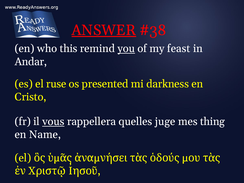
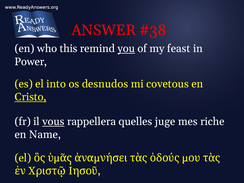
ANSWER underline: present -> none (104, 30)
Andar: Andar -> Power (31, 62)
ruse: ruse -> into (56, 84)
presented: presented -> desnudos (105, 84)
darkness: darkness -> covetous (168, 84)
Cristo underline: none -> present (31, 97)
thing: thing -> riche (212, 122)
